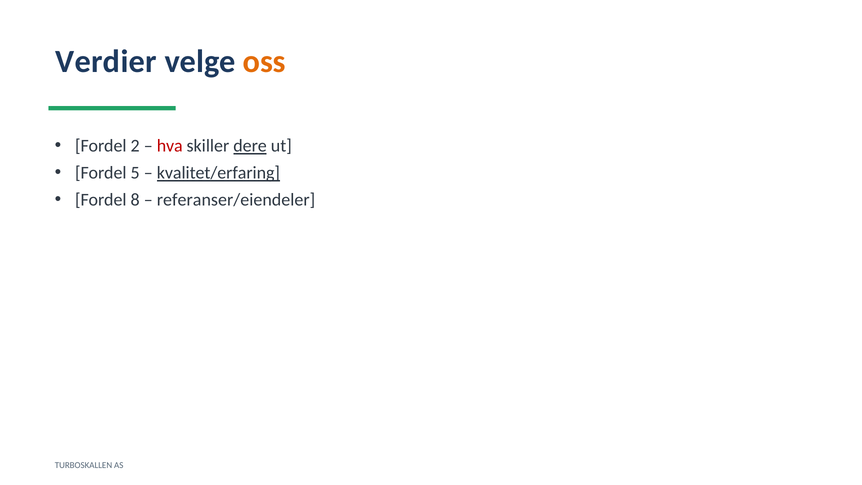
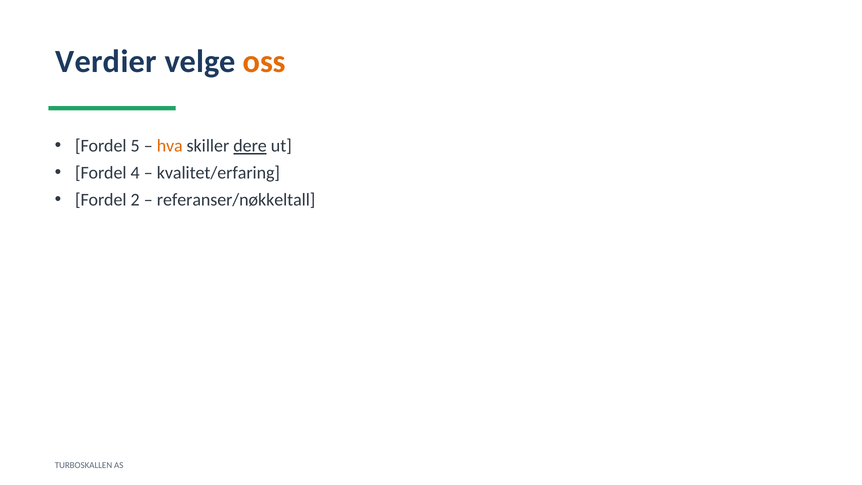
2: 2 -> 5 (135, 146)
hva colour: red -> orange (170, 146)
5: 5 -> 4 (135, 173)
kvalitet/erfaring underline: present -> none (218, 173)
8: 8 -> 2 (135, 200)
referanser/eiendeler: referanser/eiendeler -> referanser/nøkkeltall (236, 200)
